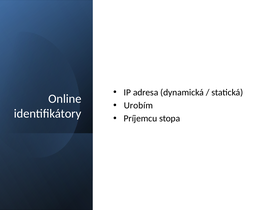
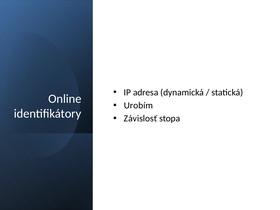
Príjemcu: Príjemcu -> Závislosť (140, 119)
